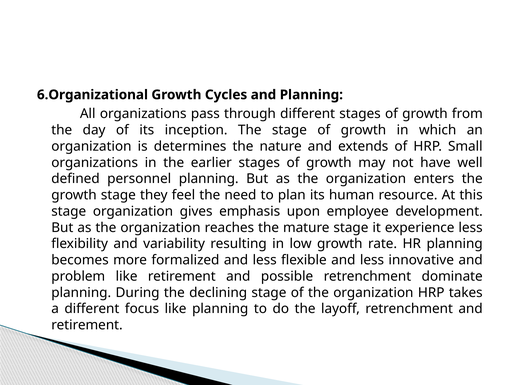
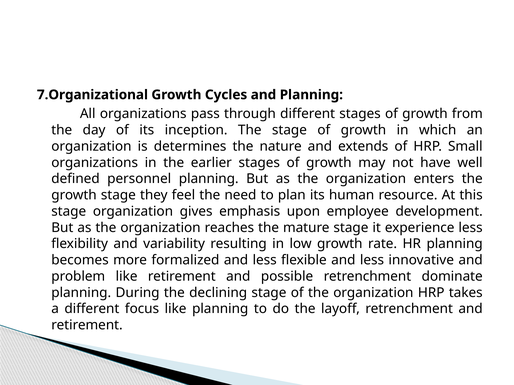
6.Organizational: 6.Organizational -> 7.Organizational (92, 95)
